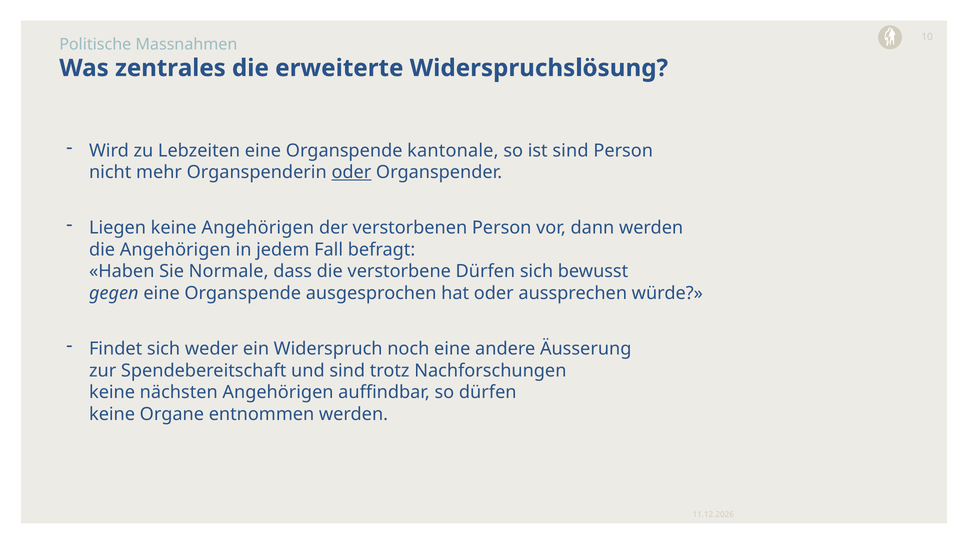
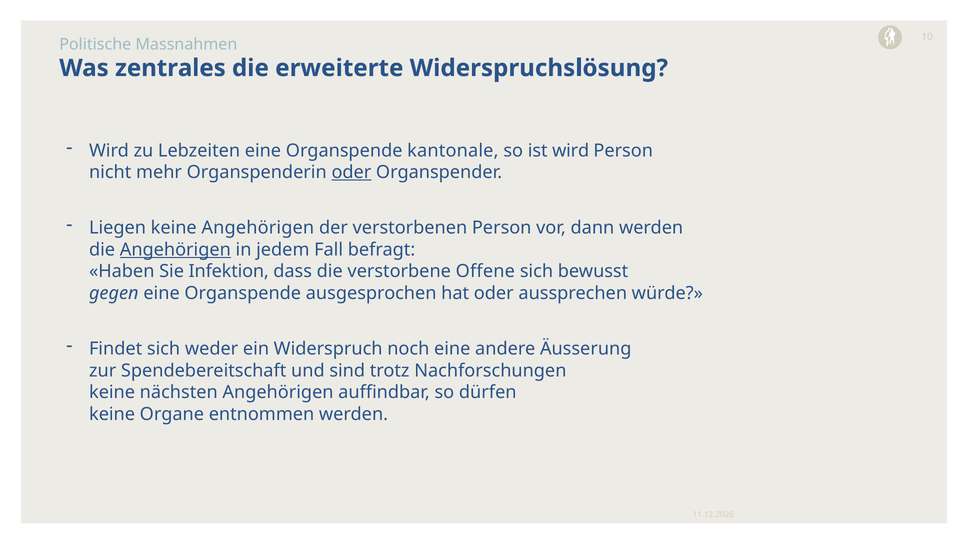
ist sind: sind -> wird (571, 151)
Angehörigen underline: none -> present (175, 250)
Normale: Normale -> Infektion (229, 272)
verstorbene Dürfen: Dürfen -> Offene (485, 272)
